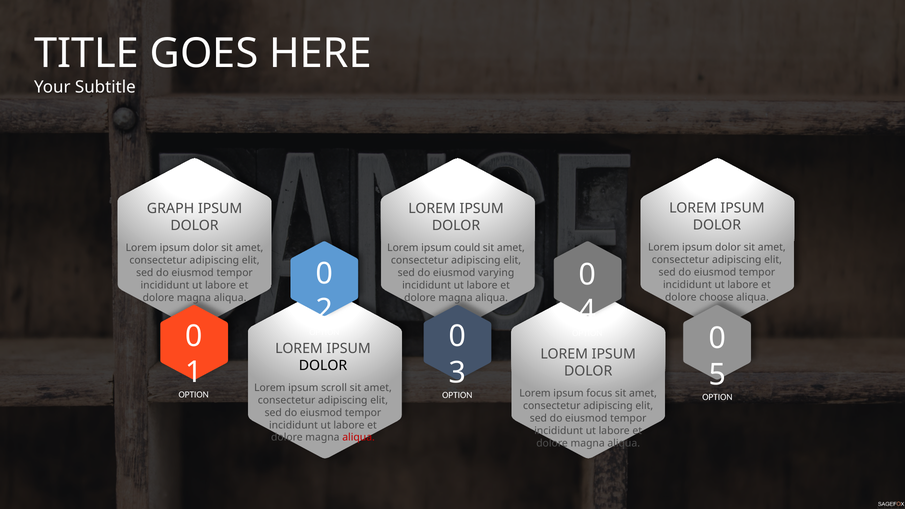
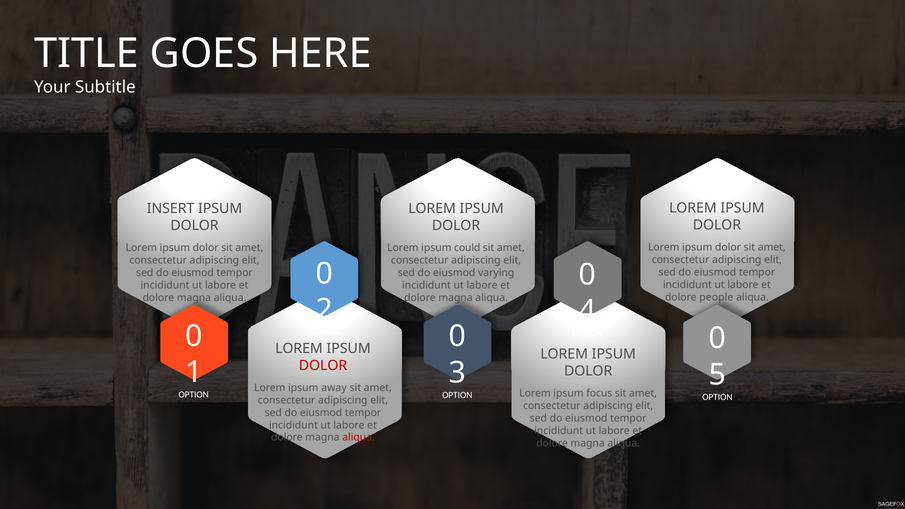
GRAPH: GRAPH -> INSERT (171, 208)
choose: choose -> people (716, 297)
DOLOR colour: black -> red (323, 365)
scroll: scroll -> away (334, 388)
